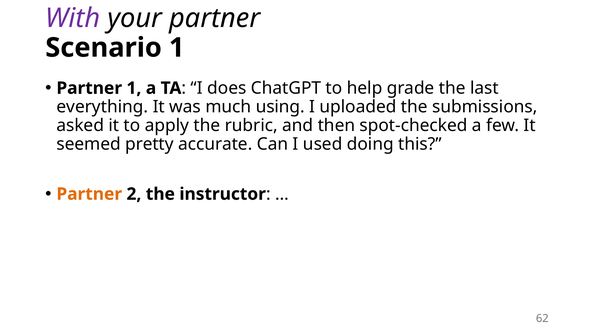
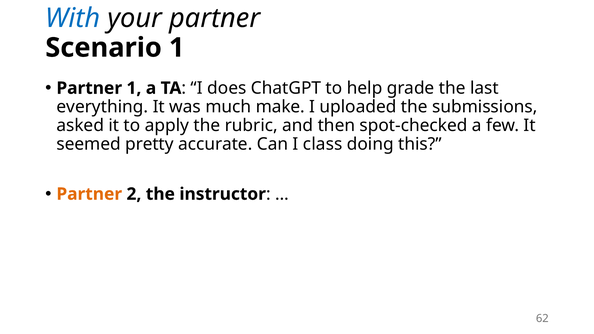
With colour: purple -> blue (73, 18)
using: using -> make (280, 107)
used: used -> class (323, 144)
